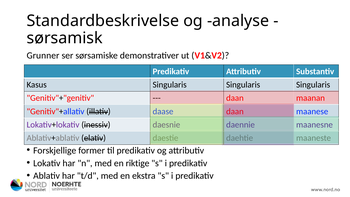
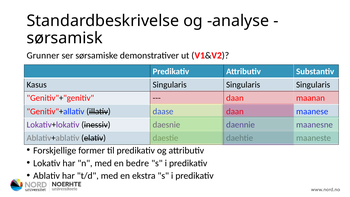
riktige: riktige -> bedre (137, 163)
